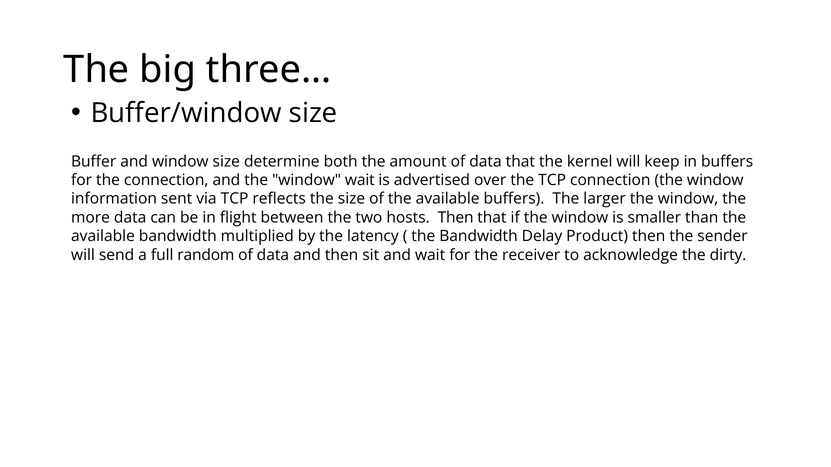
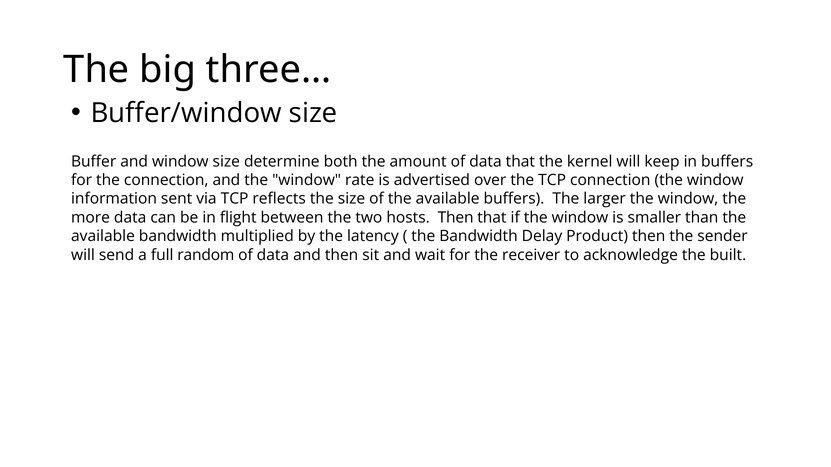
window wait: wait -> rate (360, 180)
dirty: dirty -> built (728, 255)
